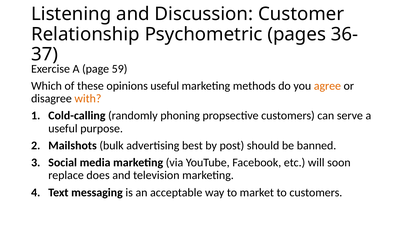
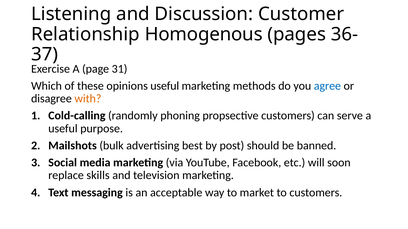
Psychometric: Psychometric -> Homogenous (204, 34)
59: 59 -> 31 (120, 69)
agree colour: orange -> blue (327, 86)
does: does -> skills (98, 176)
